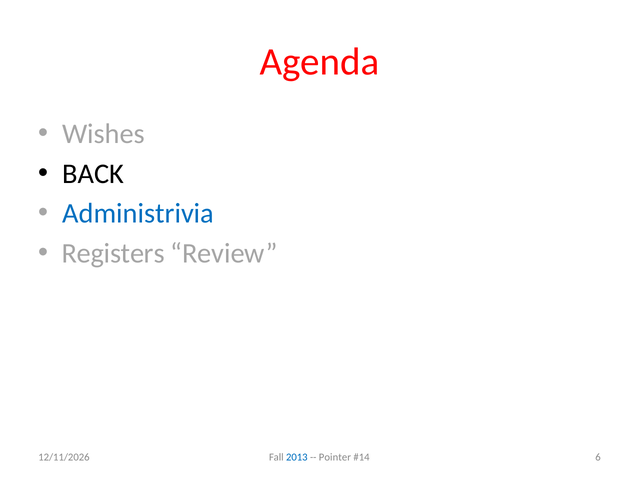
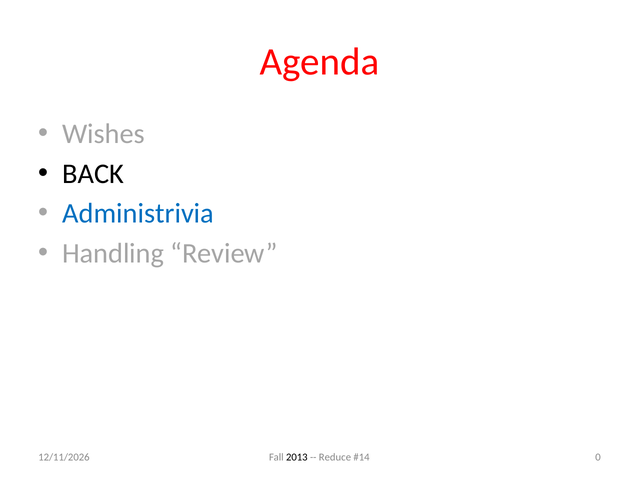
Registers: Registers -> Handling (113, 253)
2013 colour: blue -> black (297, 458)
Pointer: Pointer -> Reduce (335, 458)
6: 6 -> 0 (598, 458)
